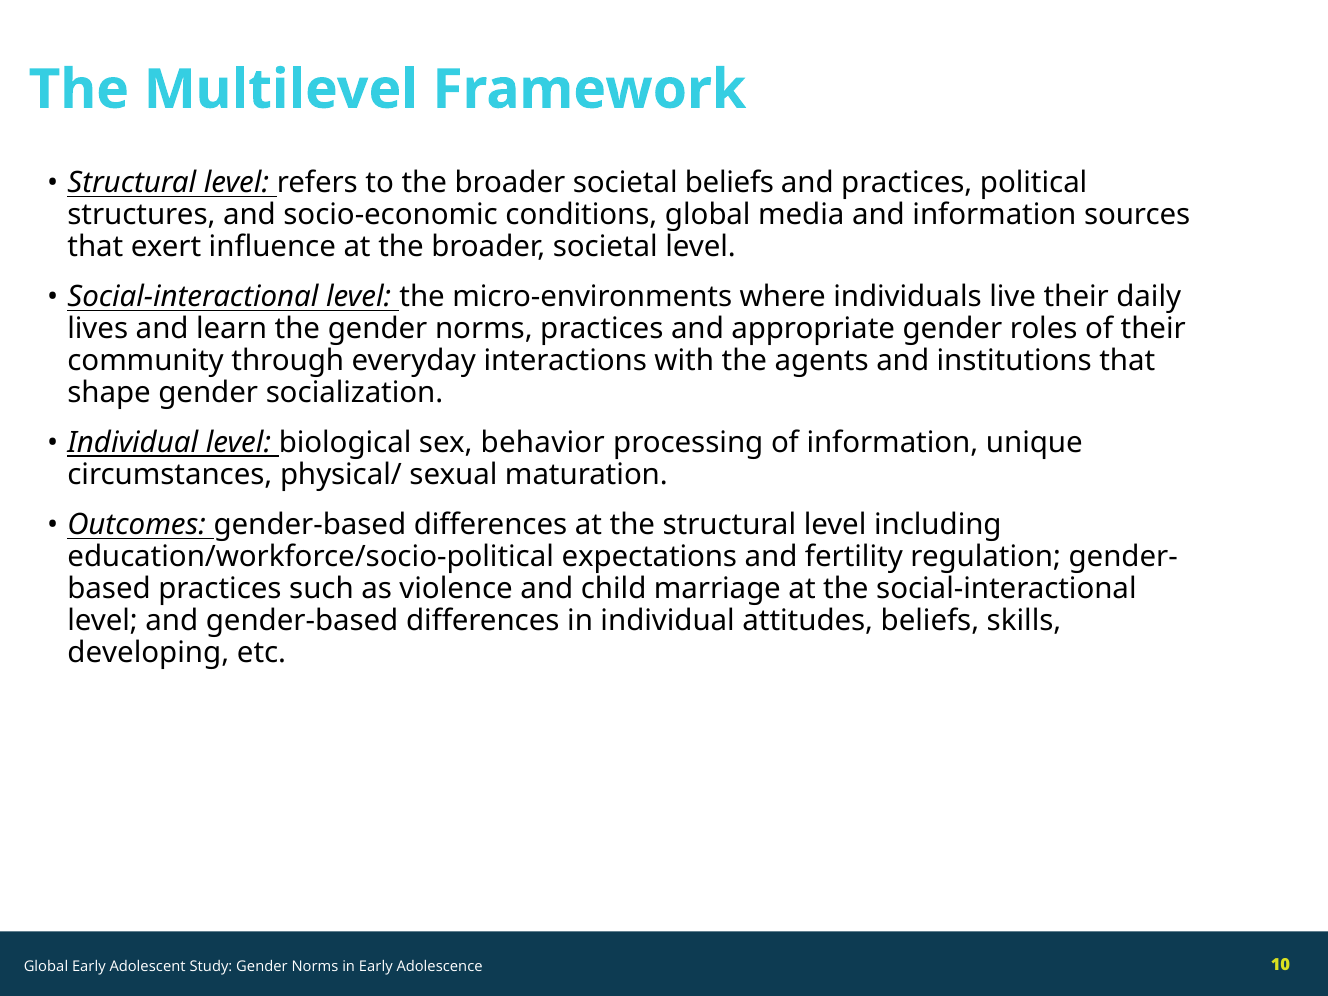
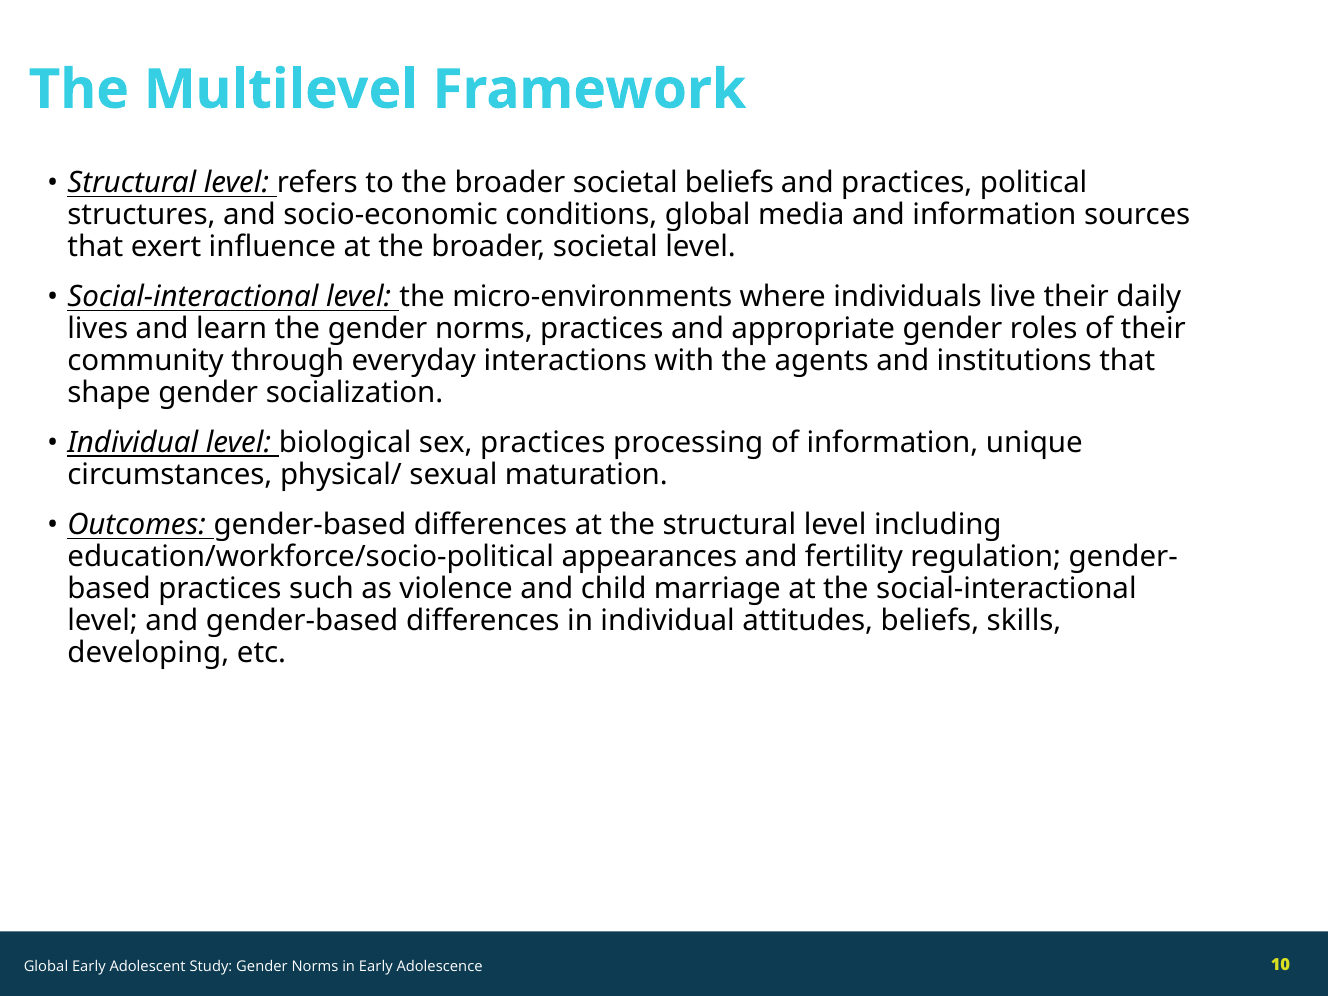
sex behavior: behavior -> practices (543, 443)
expectations: expectations -> appearances (649, 557)
